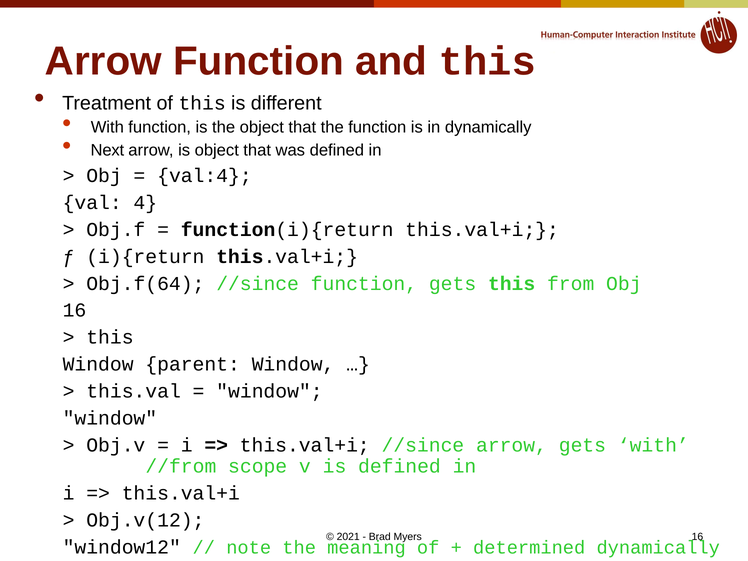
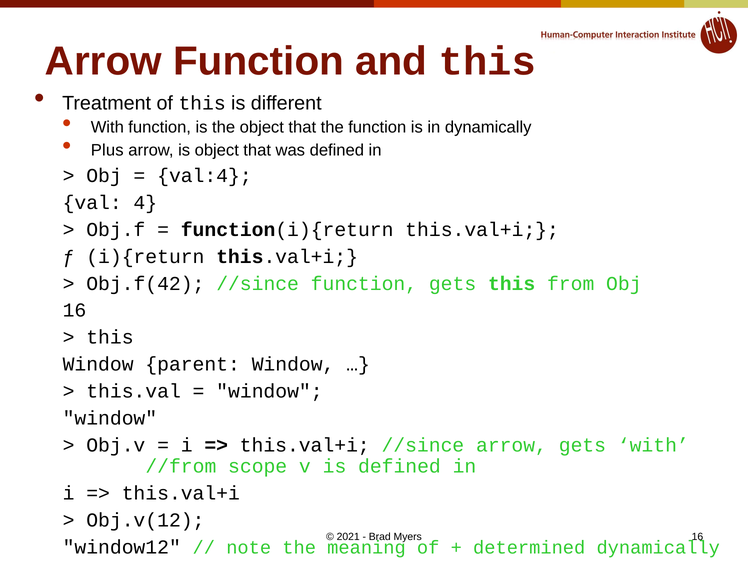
Next: Next -> Plus (107, 150)
Obj.f(64: Obj.f(64 -> Obj.f(42 (145, 284)
